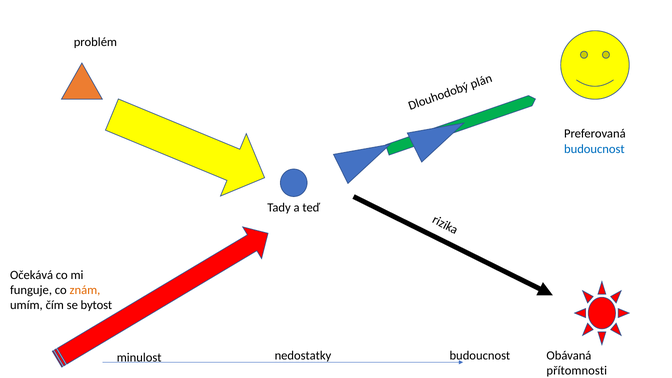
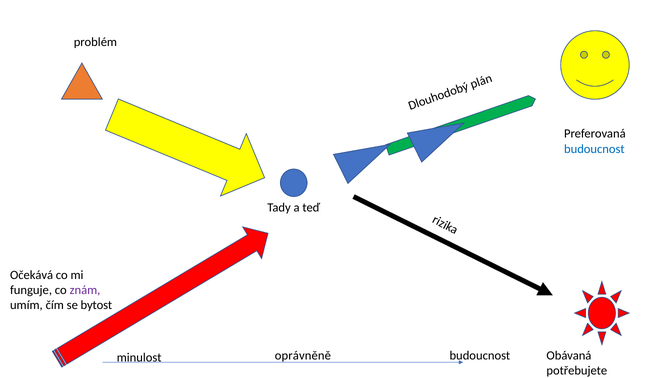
znám colour: orange -> purple (85, 290)
nedostatky: nedostatky -> oprávněně (303, 355)
přítomnosti: přítomnosti -> potřebujete (577, 370)
